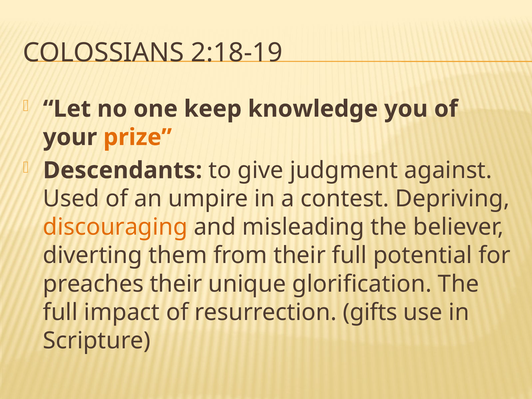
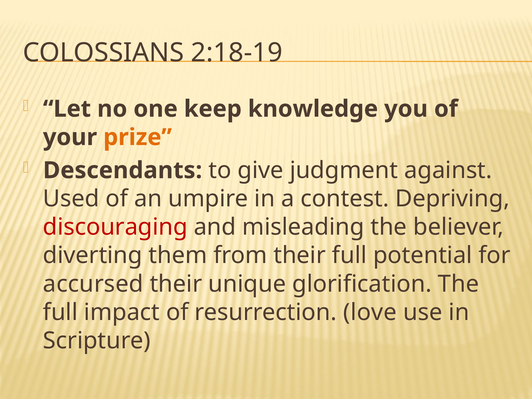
discouraging colour: orange -> red (115, 227)
preaches: preaches -> accursed (93, 284)
gifts: gifts -> love (370, 312)
